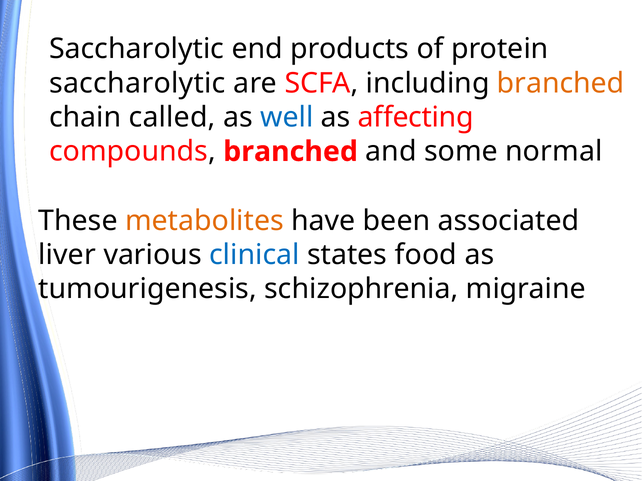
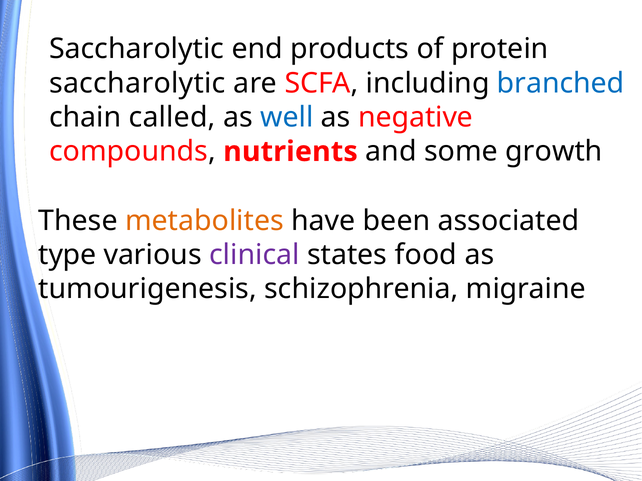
branched colour: orange -> blue (561, 83)
affecting: affecting -> negative (416, 117)
compounds branched: branched -> nutrients (290, 152)
normal: normal -> growth (554, 152)
liver: liver -> type (67, 255)
clinical colour: blue -> purple (254, 255)
